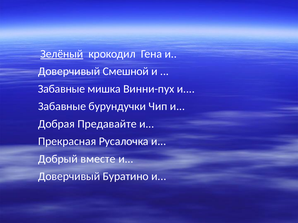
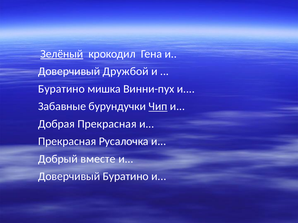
Смешной: Смешной -> Дружбой (126, 72)
Забавные: Забавные -> Буратино (61, 89)
Чип underline: none -> present (158, 107)
Добрая Предавайте: Предавайте -> Прекрасная (107, 124)
